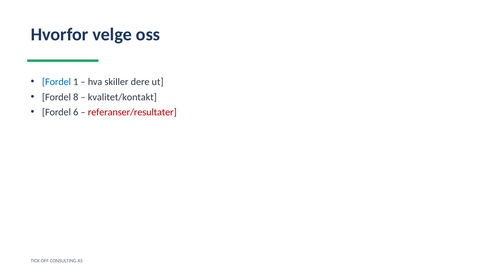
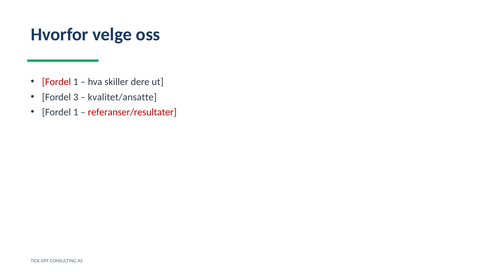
Fordel colour: blue -> red (57, 82)
8: 8 -> 3 (76, 97)
kvalitet/kontakt: kvalitet/kontakt -> kvalitet/ansatte (122, 97)
6: 6 -> 1 (76, 112)
